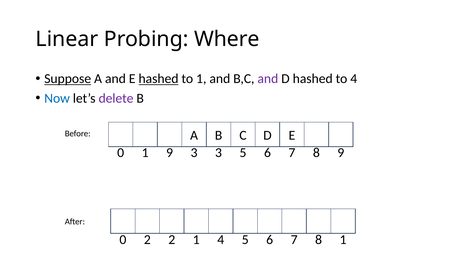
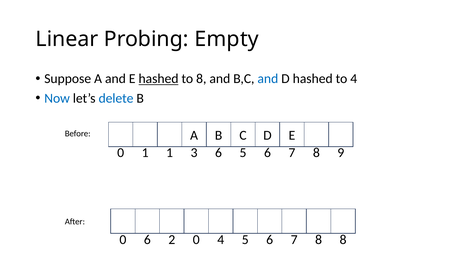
Where: Where -> Empty (227, 39)
Suppose underline: present -> none (68, 79)
to 1: 1 -> 8 (201, 79)
and colour: purple -> blue (268, 79)
delete colour: purple -> blue (116, 98)
1 9: 9 -> 1 (170, 153)
3 3: 3 -> 6 (219, 153)
0 2: 2 -> 6 (147, 240)
2 1: 1 -> 0 (196, 240)
8 1: 1 -> 8 (343, 240)
